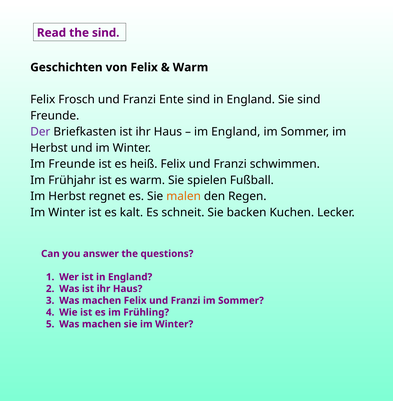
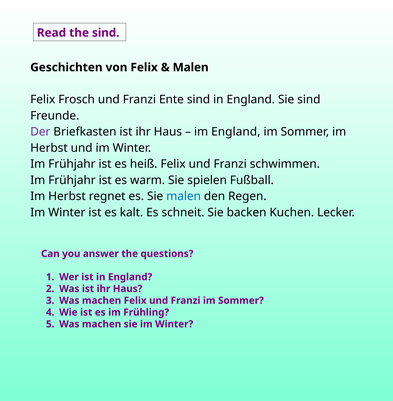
Warm: Warm -> Malen (191, 67)
Freunde: Freunde -> Frühjahr (72, 164)
malen colour: orange -> blue (184, 196)
